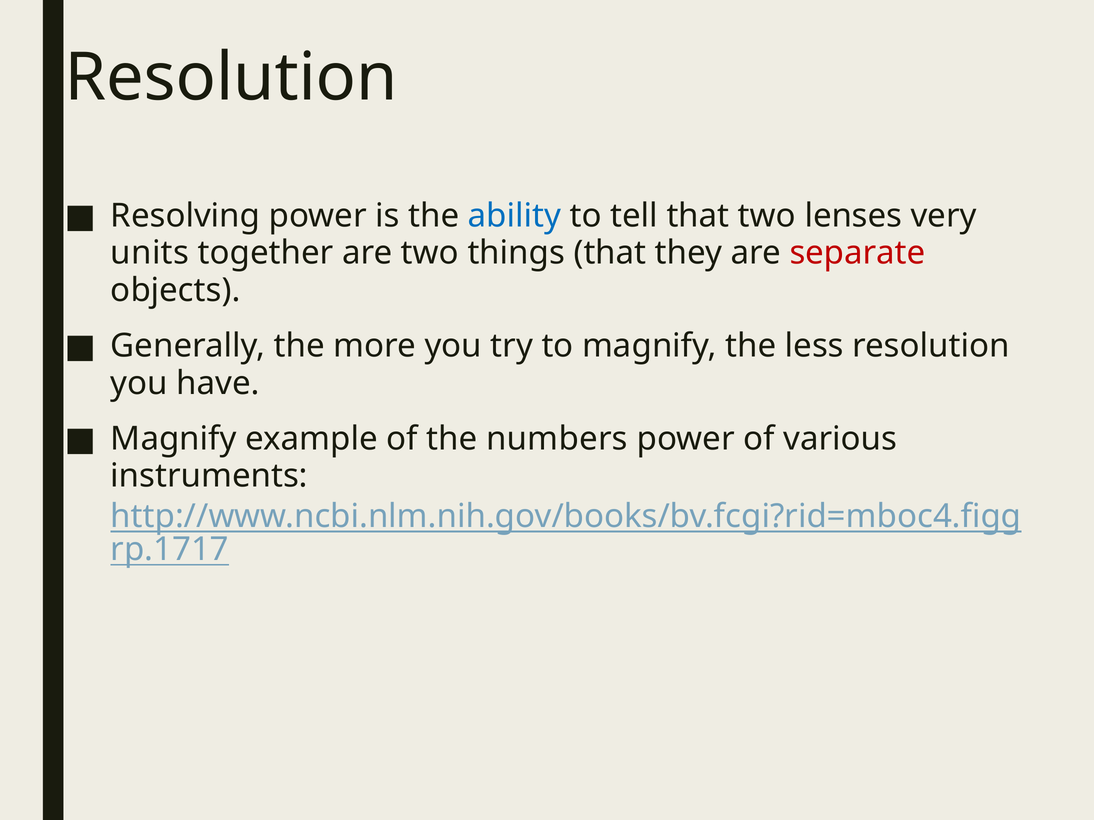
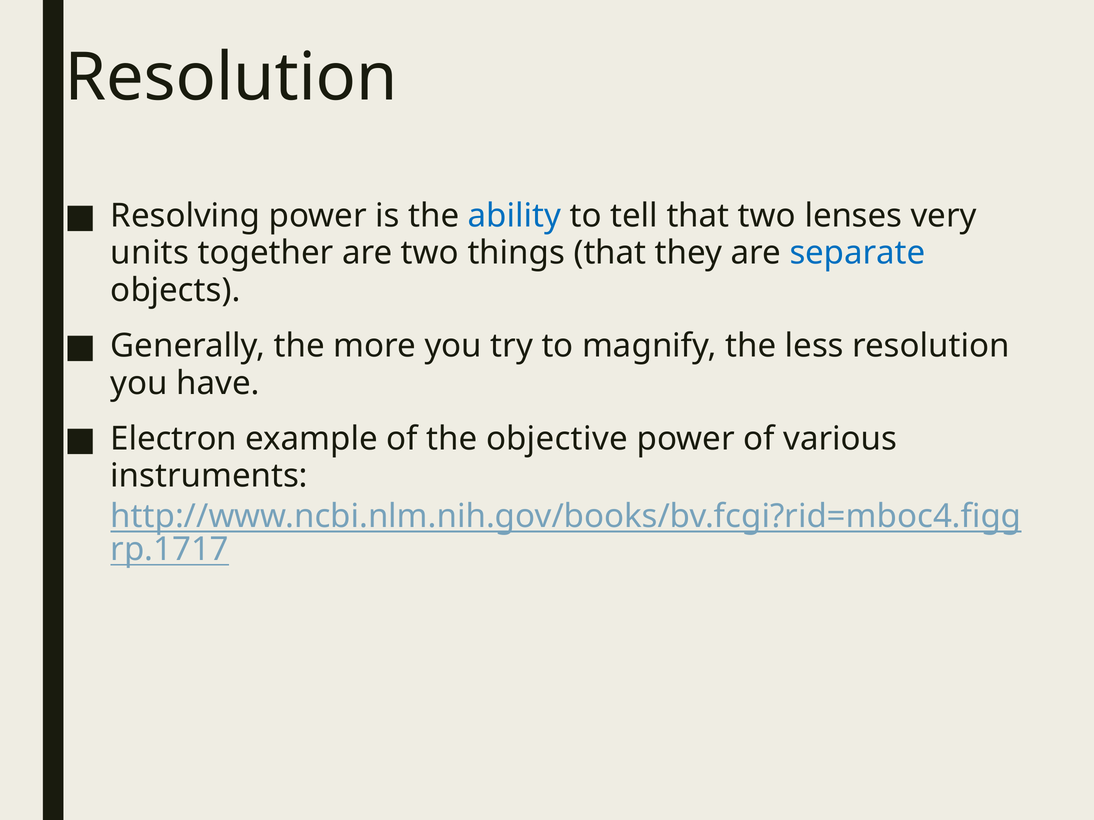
separate colour: red -> blue (857, 253)
Magnify: Magnify -> Electron (174, 439)
numbers: numbers -> objective (557, 439)
